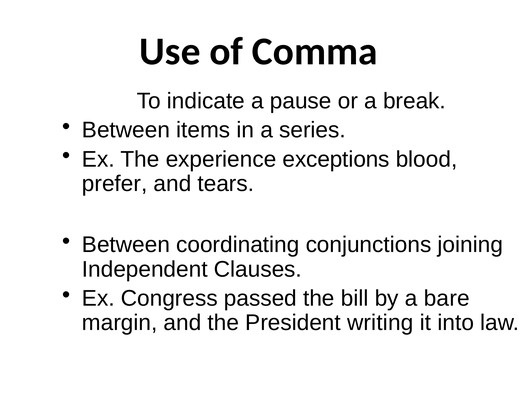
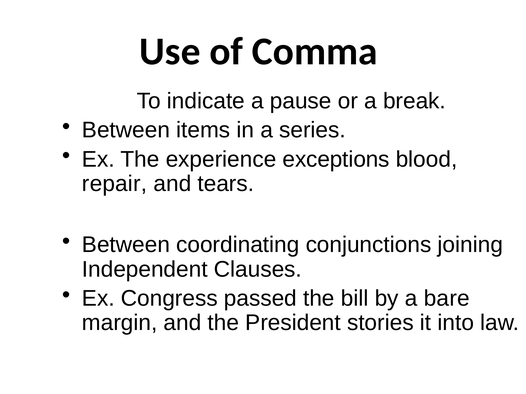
prefer: prefer -> repair (115, 184)
writing: writing -> stories (380, 323)
